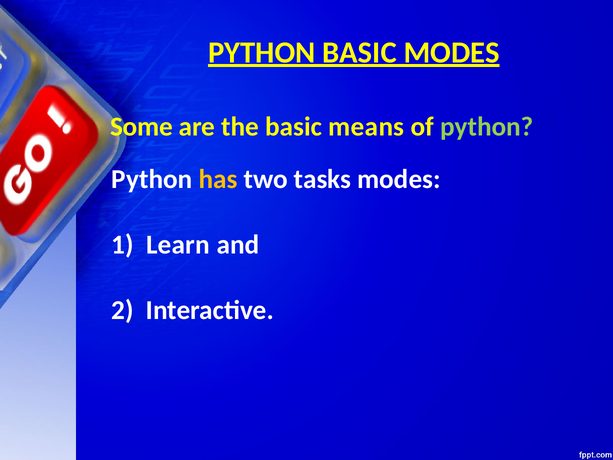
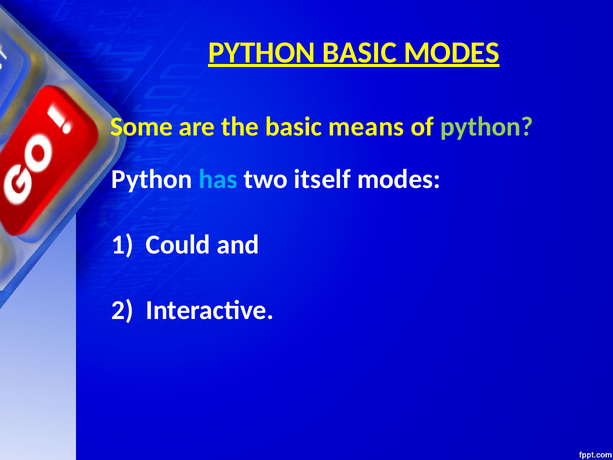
has colour: yellow -> light blue (218, 179)
tasks: tasks -> itself (322, 179)
Learn: Learn -> Could (178, 245)
